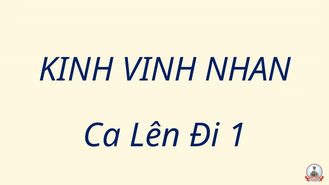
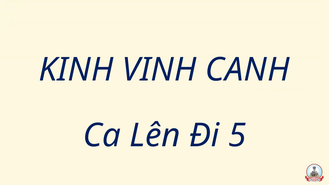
NHAN: NHAN -> CANH (247, 70)
1: 1 -> 5 (237, 136)
